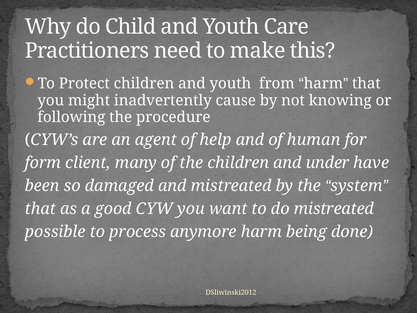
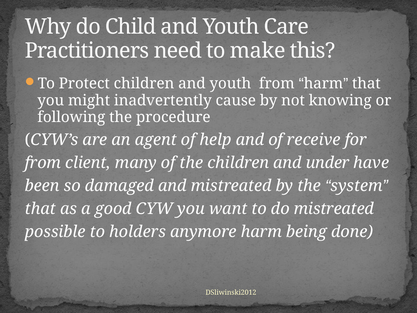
human: human -> receive (314, 140)
form: form -> from (43, 163)
process: process -> holders (138, 232)
